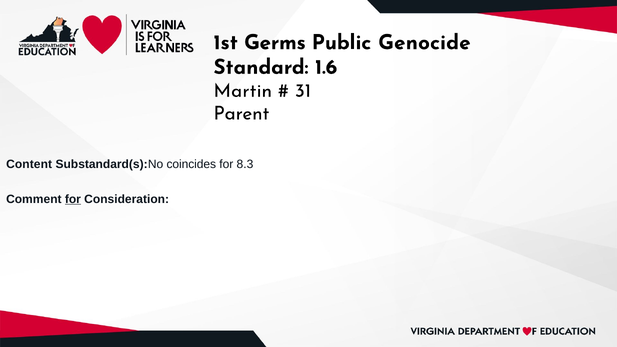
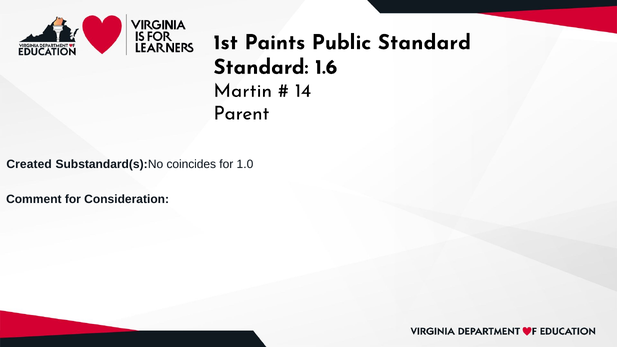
Germs: Germs -> Paints (275, 42)
Public Genocide: Genocide -> Standard (424, 42)
31: 31 -> 14 (303, 91)
Content: Content -> Created (29, 164)
8.3: 8.3 -> 1.0 (245, 164)
for underline: present -> none (73, 199)
